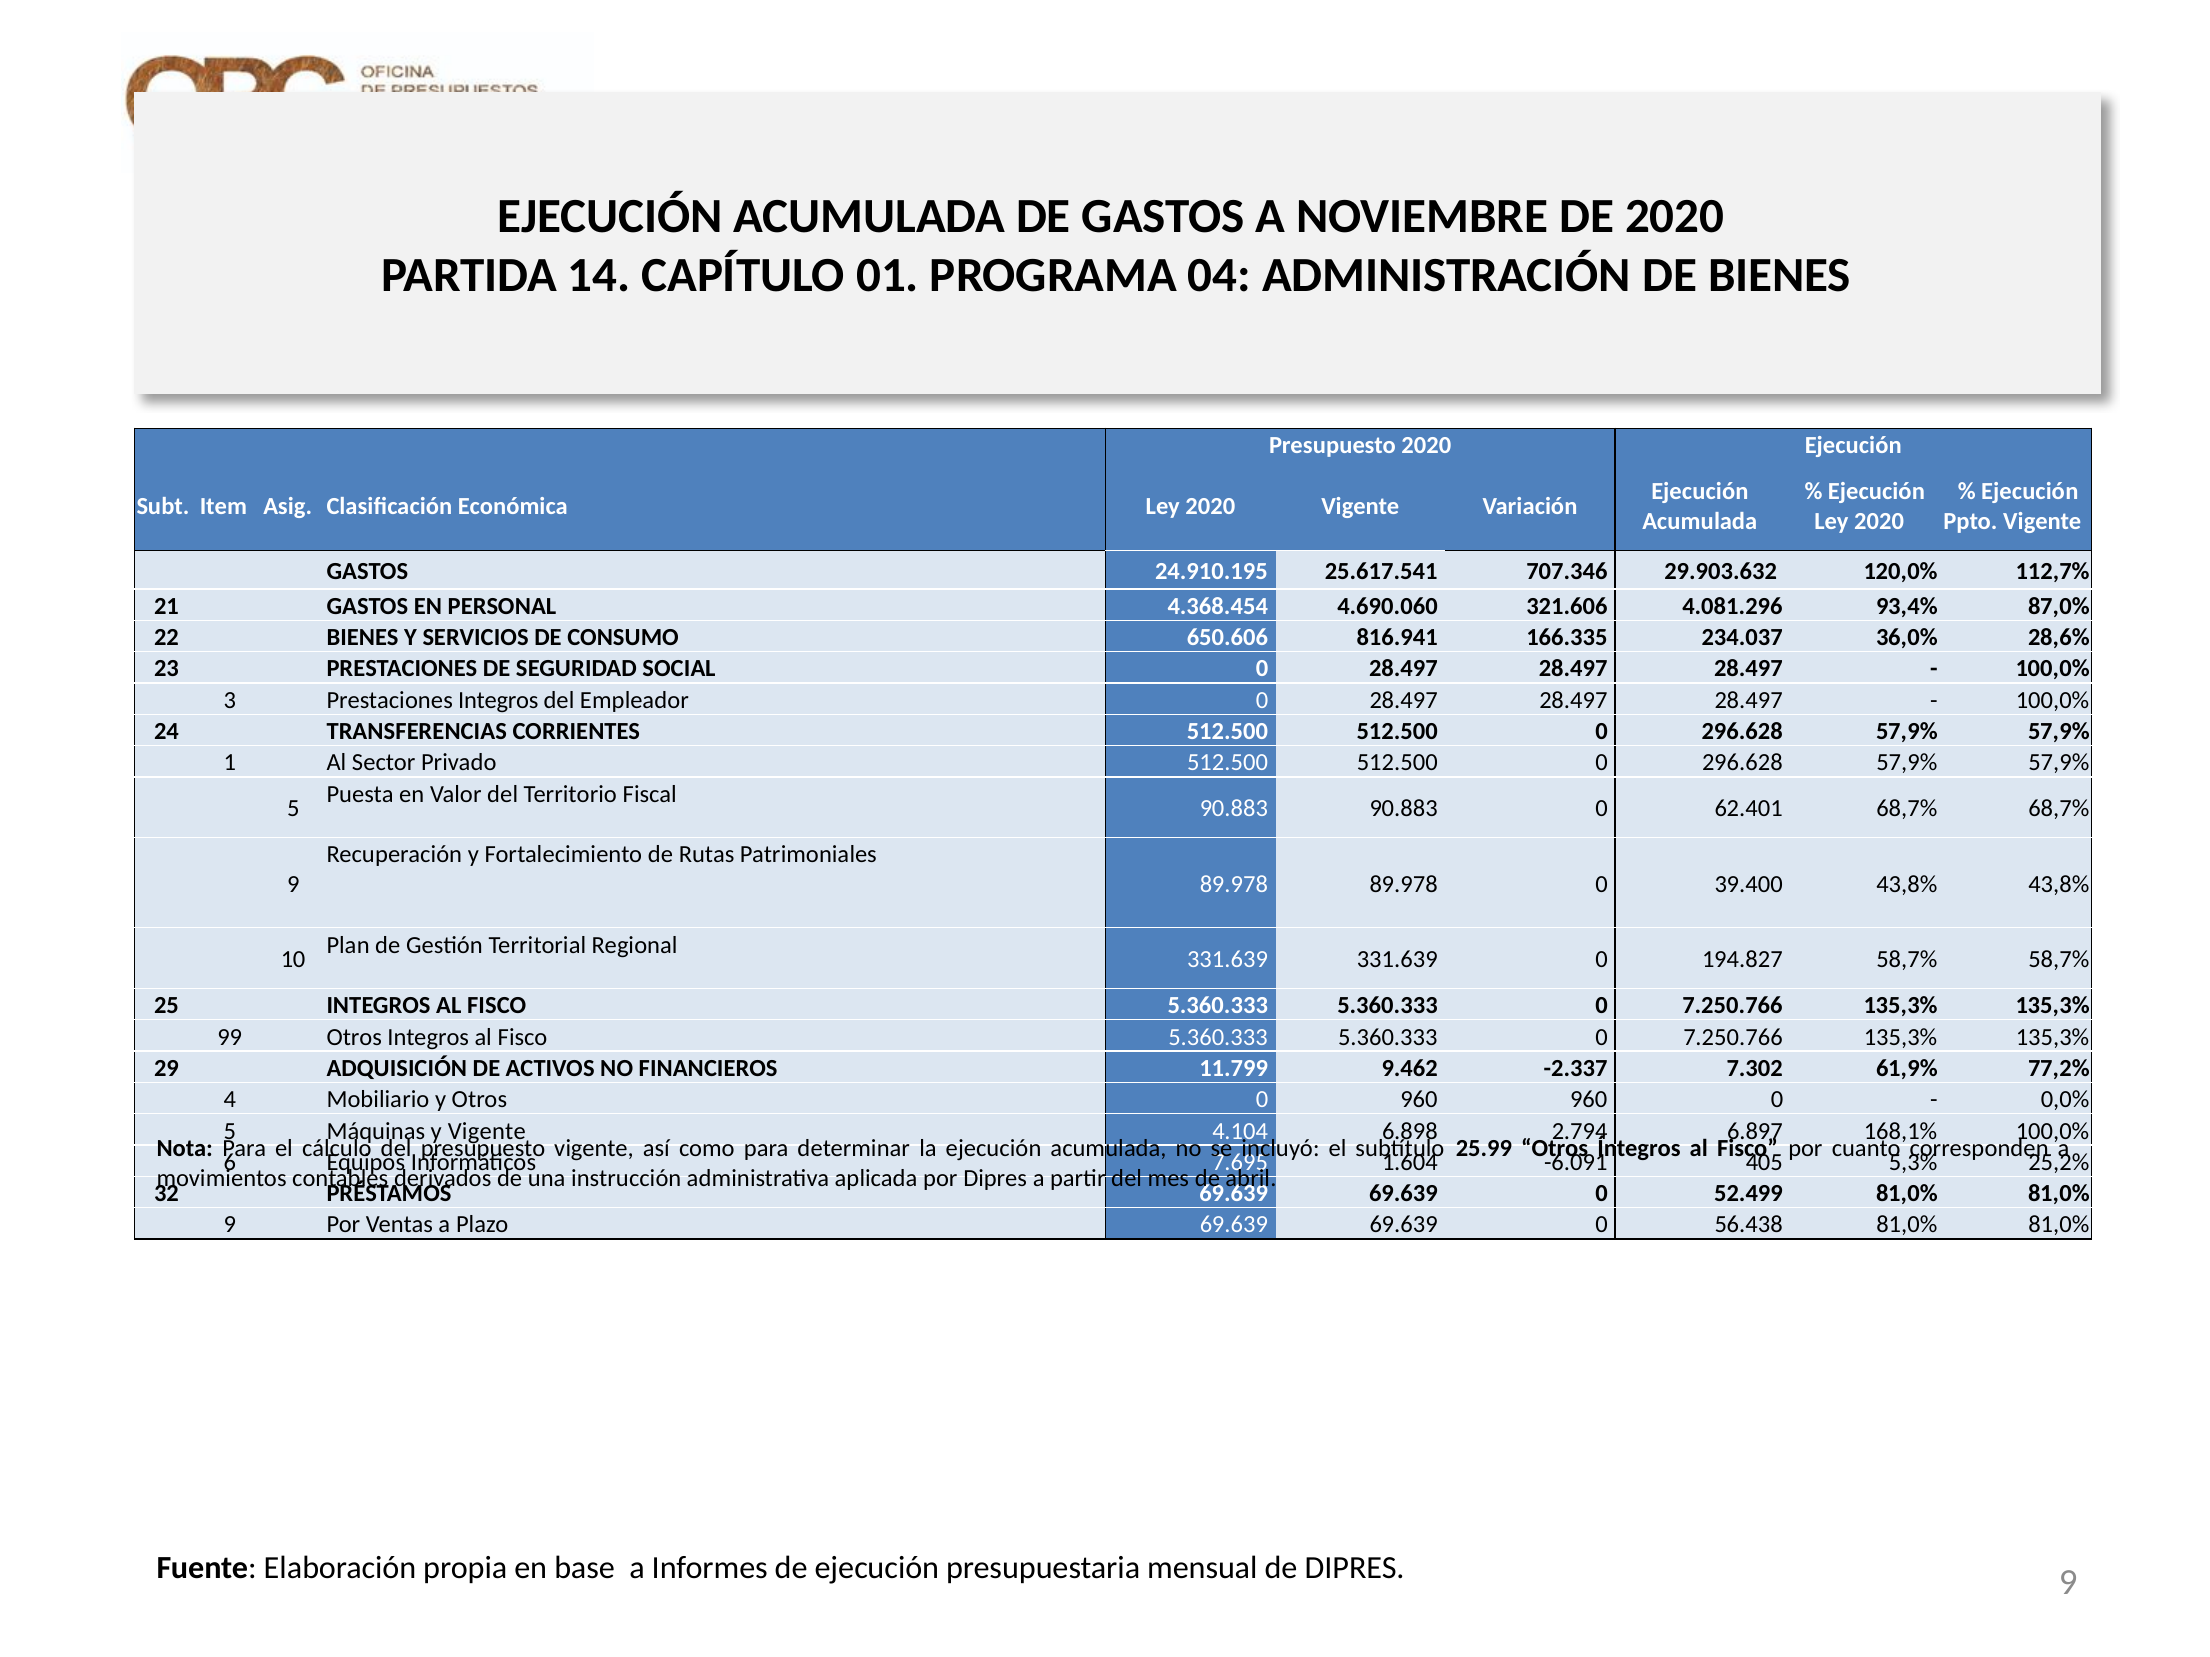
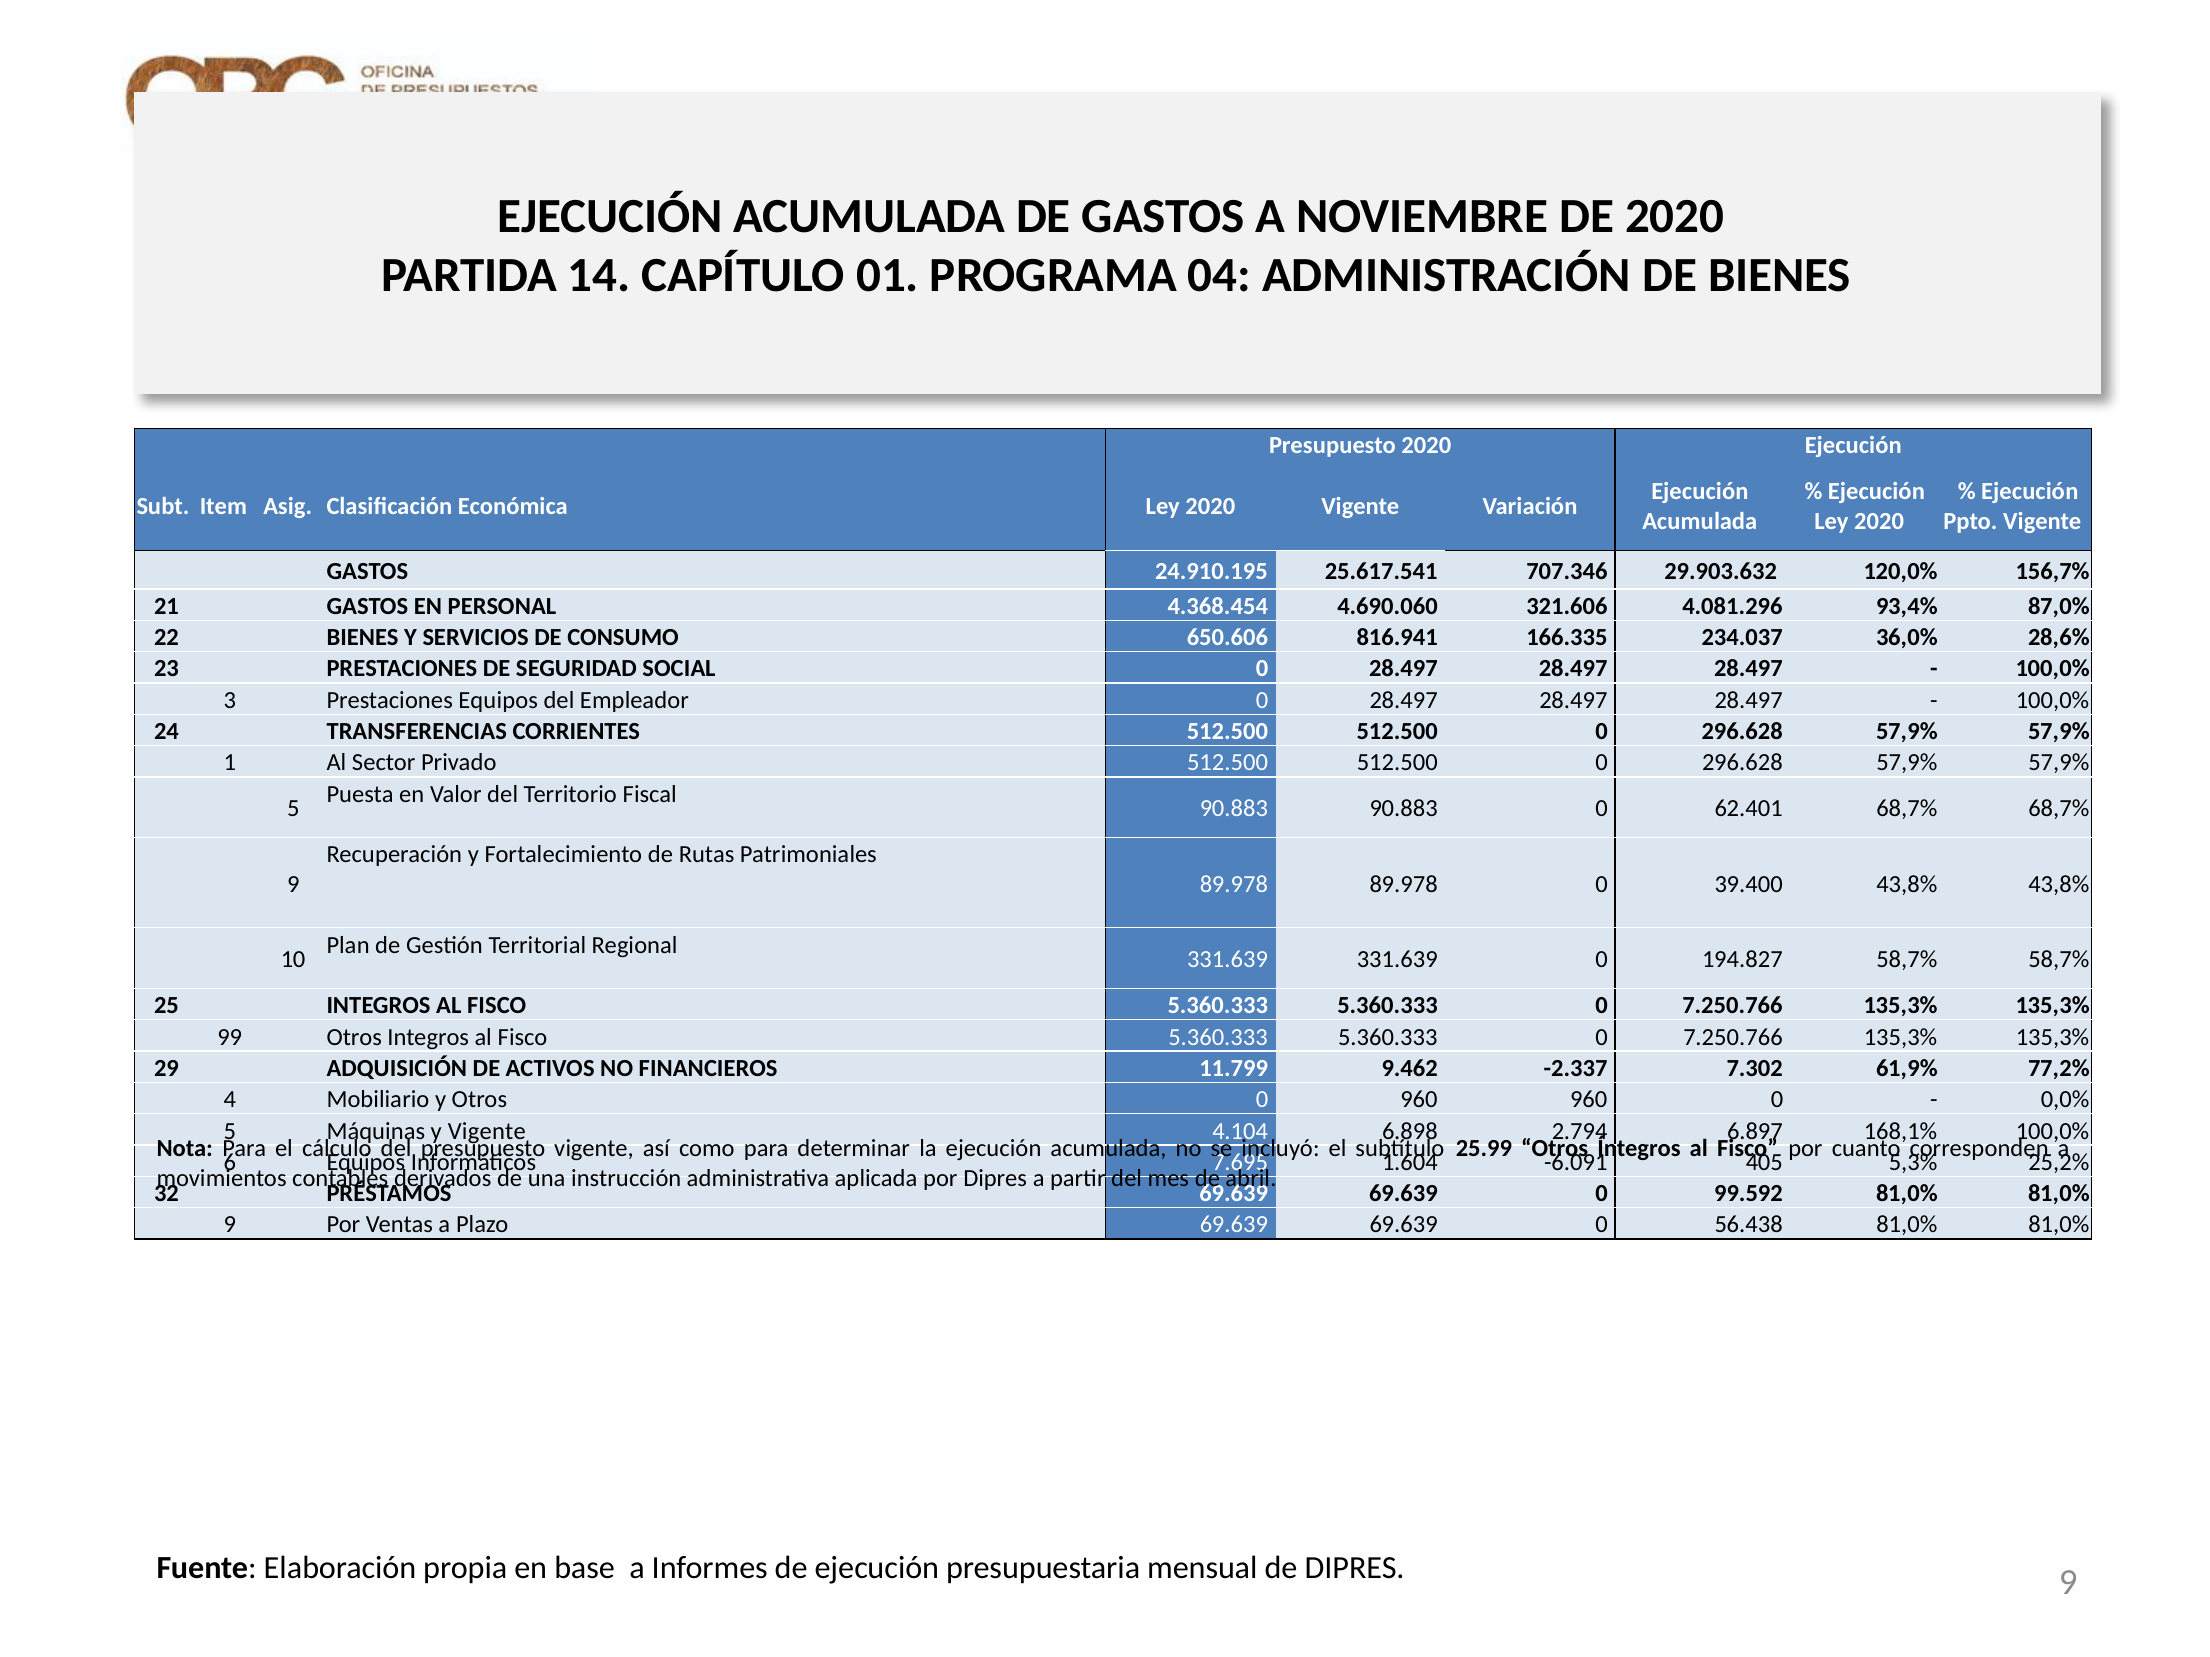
112,7%: 112,7% -> 156,7% (2053, 571)
Prestaciones Integros: Integros -> Equipos (498, 700)
52.499: 52.499 -> 99.592 (1748, 1194)
